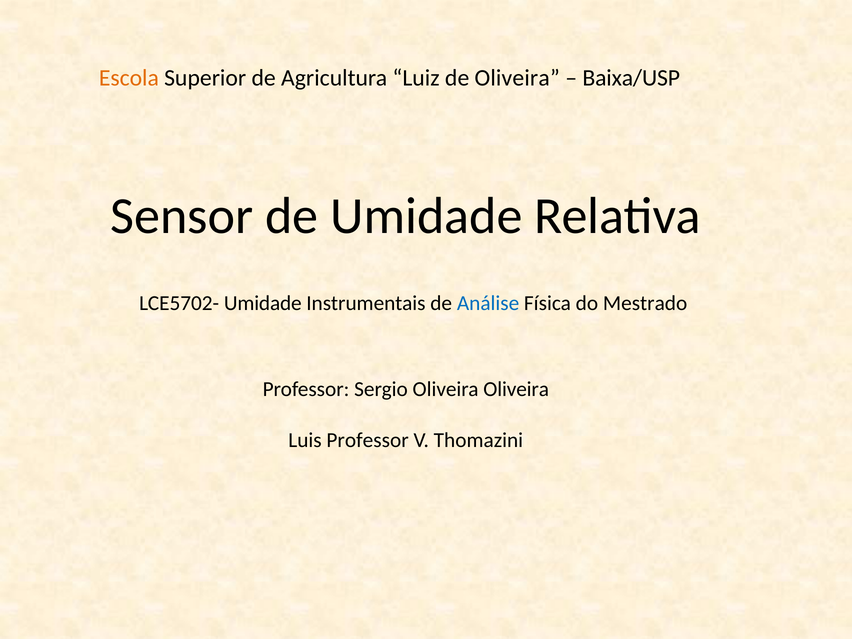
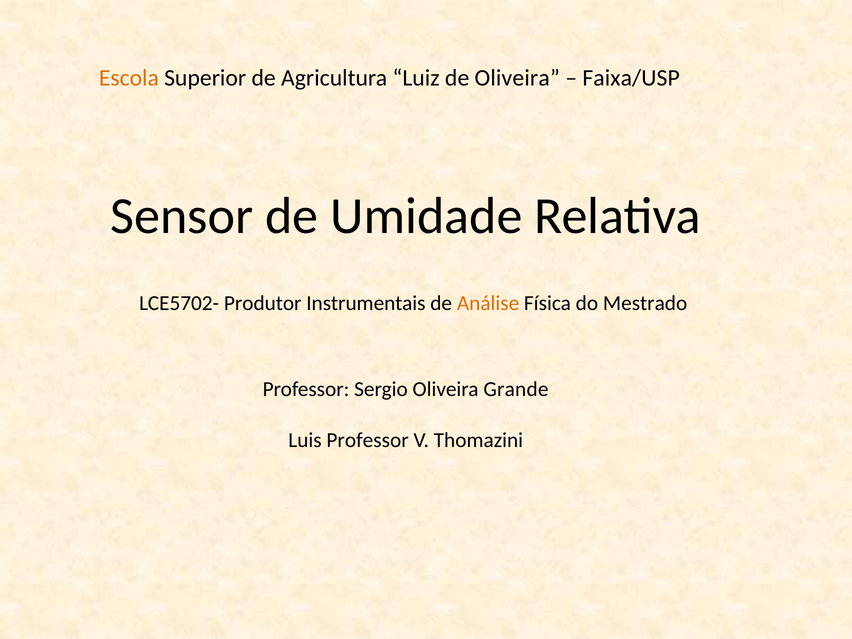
Baixa/USP: Baixa/USP -> Faixa/USP (631, 78)
LCE5702- Umidade: Umidade -> Produtor (263, 303)
Análise colour: blue -> orange (488, 303)
Oliveira Oliveira: Oliveira -> Grande (516, 389)
